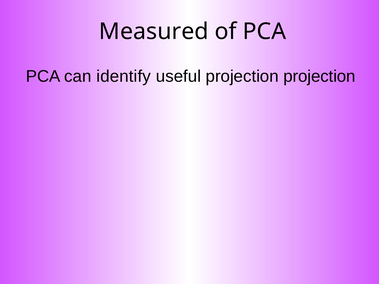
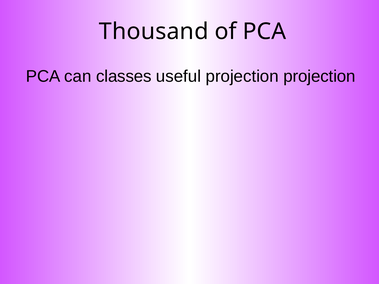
Measured: Measured -> Thousand (154, 32)
identify: identify -> classes (124, 76)
